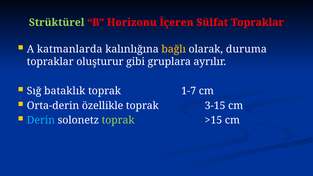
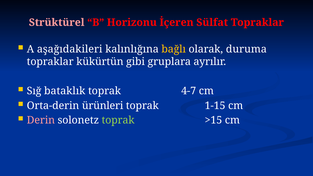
Strüktürel colour: light green -> pink (57, 22)
katmanlarda: katmanlarda -> aşağıdakileri (70, 49)
oluşturur: oluşturur -> kükürtün (100, 62)
1-7: 1-7 -> 4-7 (189, 91)
özellikle: özellikle -> ürünleri (103, 106)
3-15: 3-15 -> 1-15 (215, 106)
Derin colour: light blue -> pink (41, 120)
